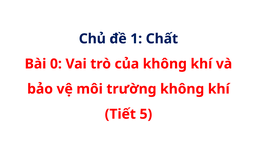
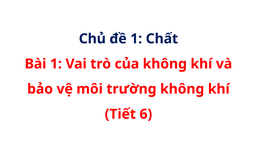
Bài 0: 0 -> 1 (56, 64)
5: 5 -> 6 (146, 114)
